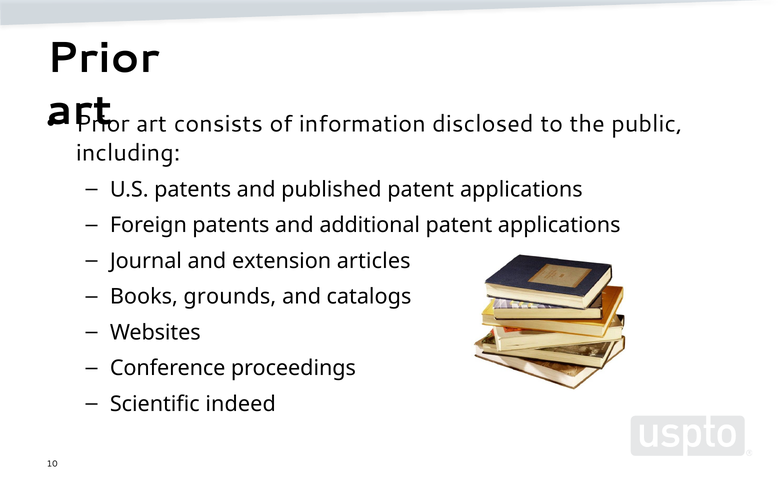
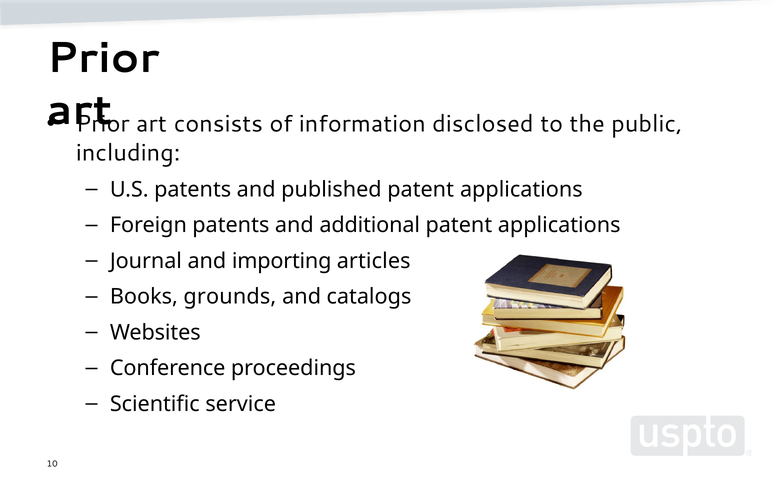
extension: extension -> importing (282, 261)
indeed: indeed -> service (241, 403)
